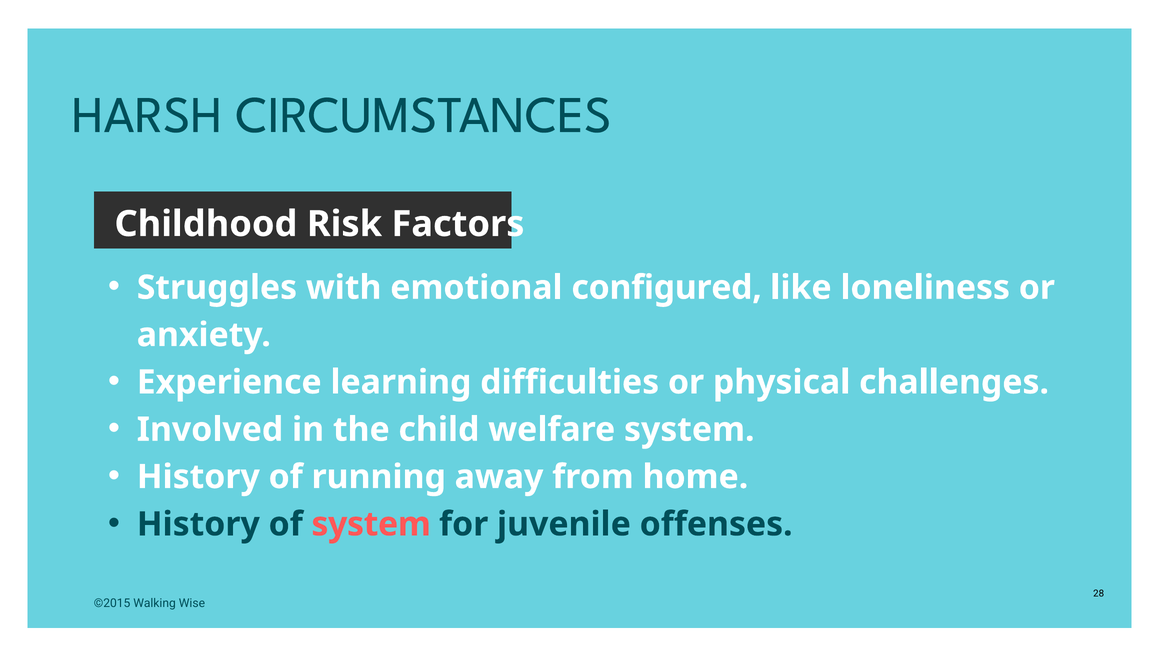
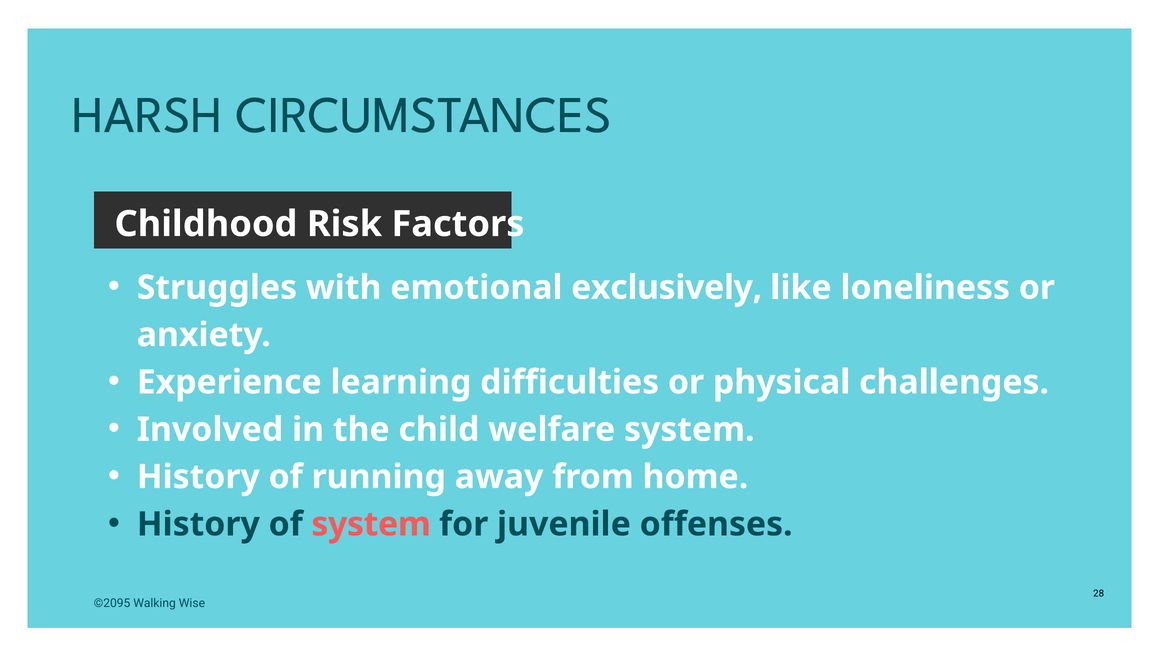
configured: configured -> exclusively (667, 288)
©2015: ©2015 -> ©2095 (112, 603)
